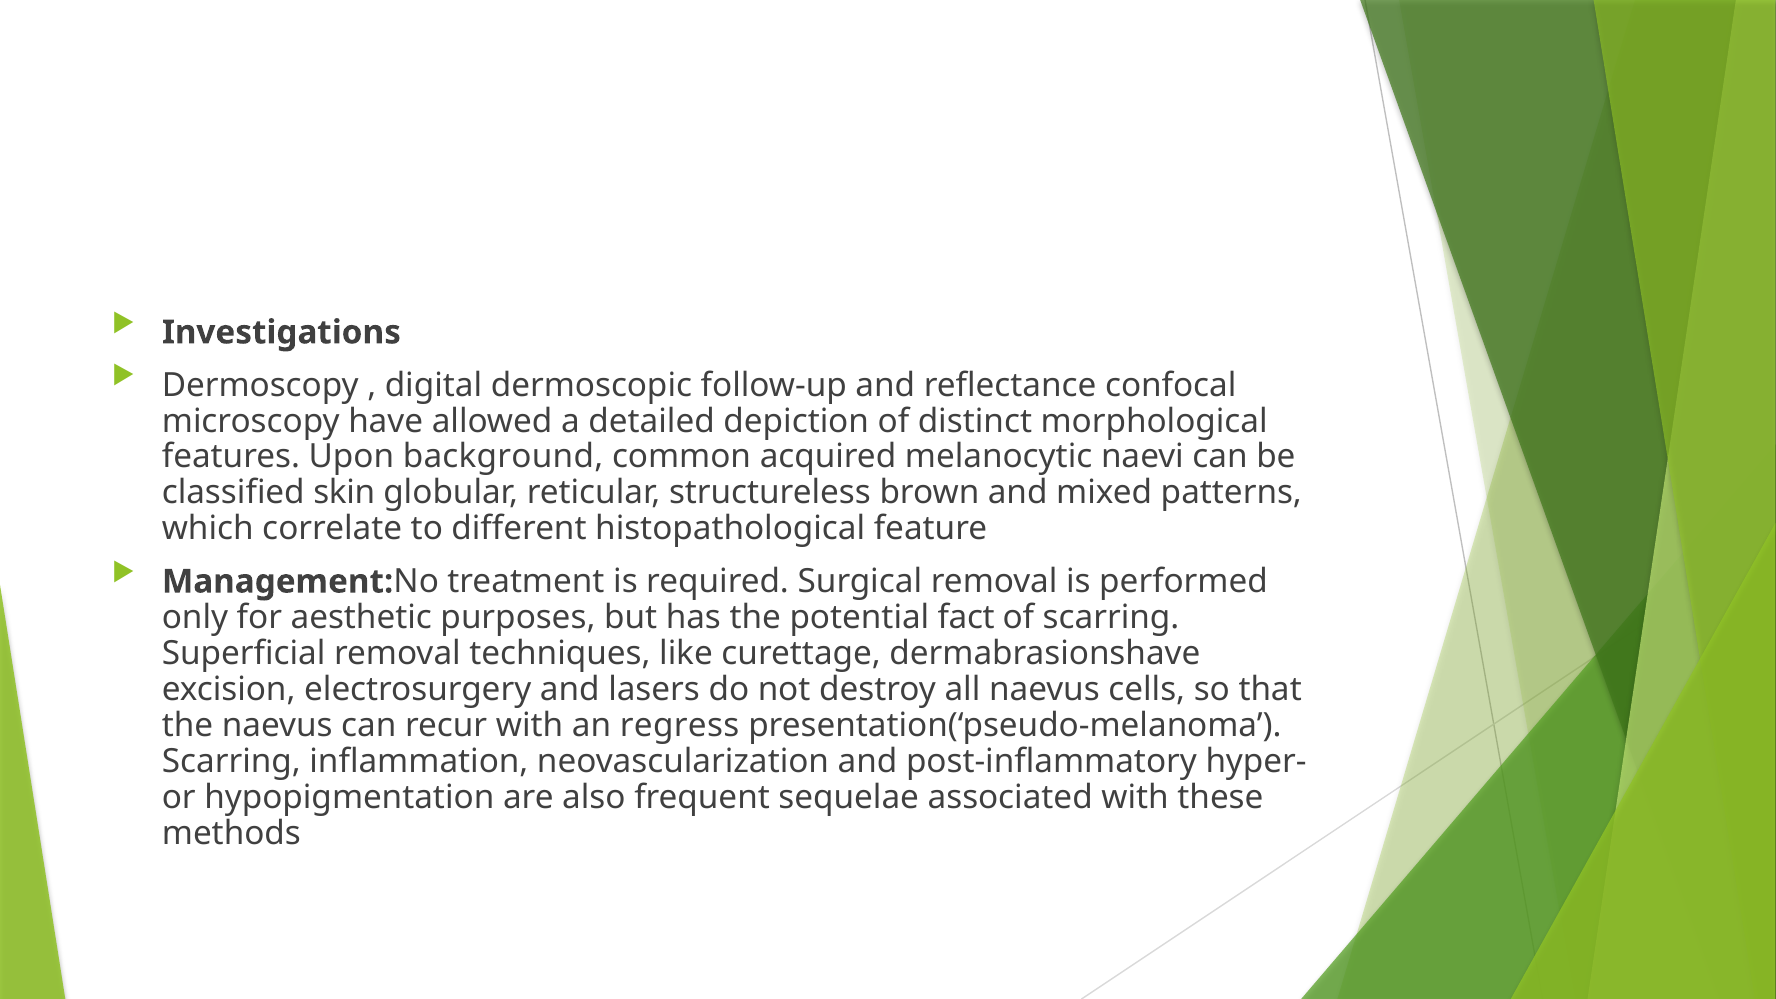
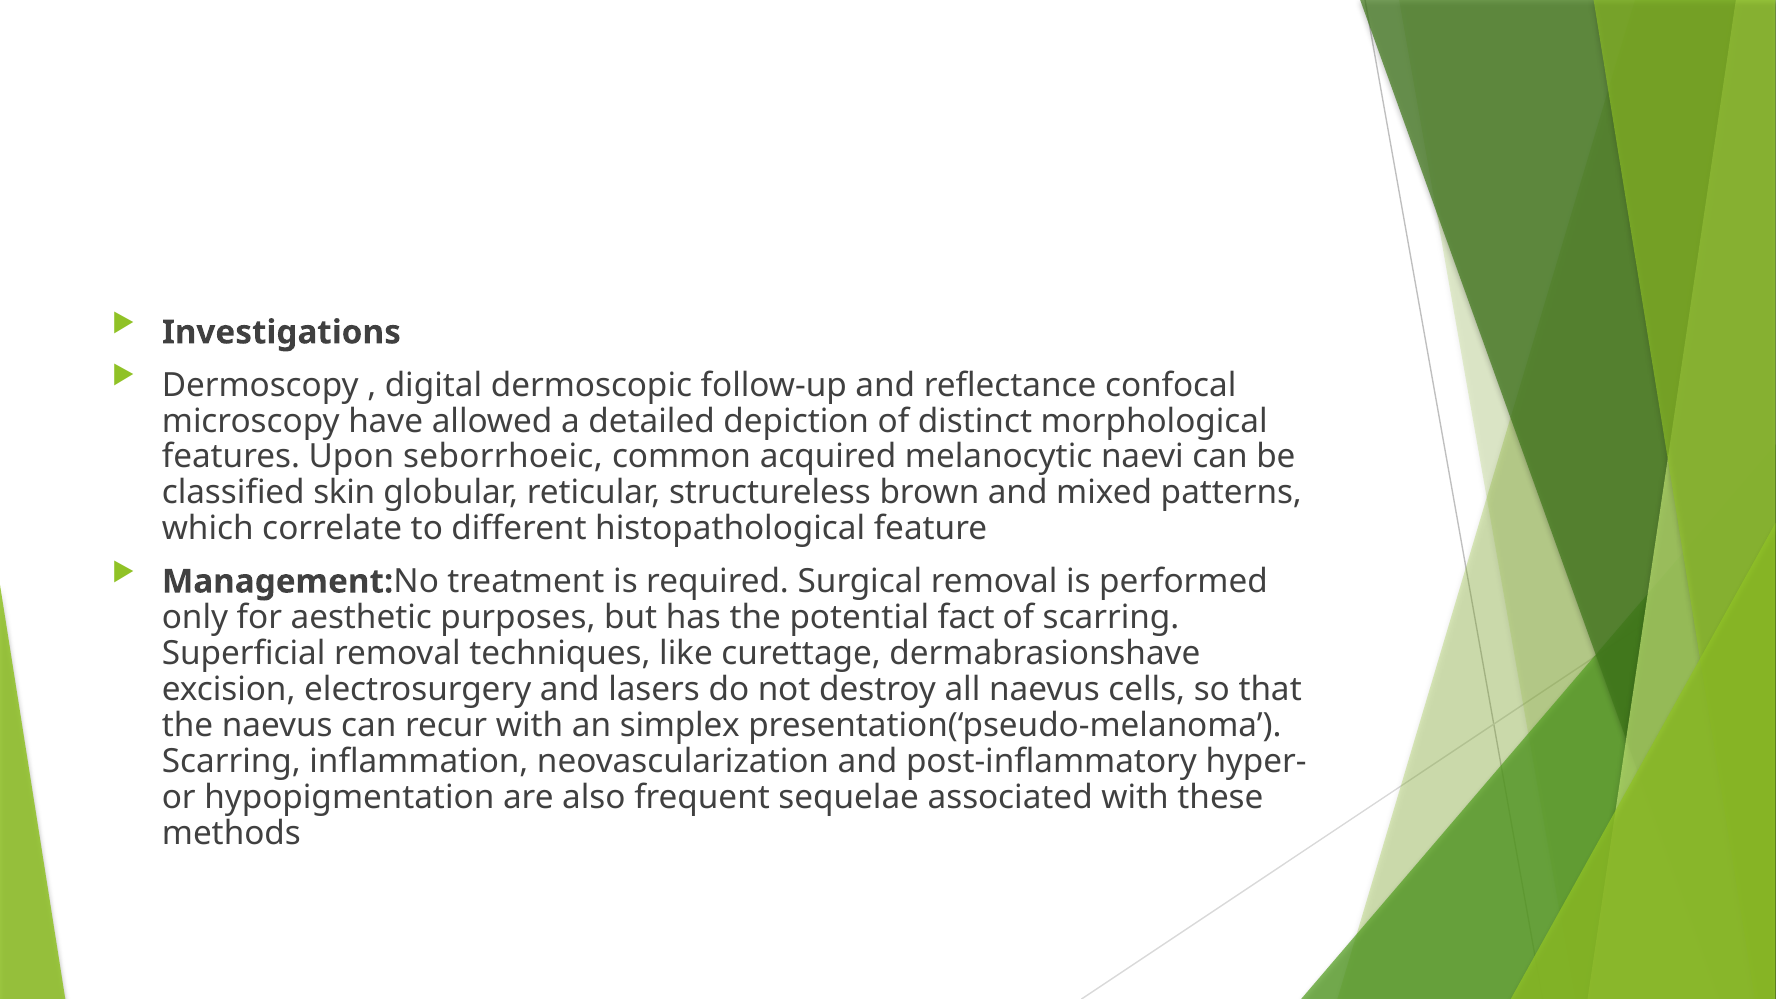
background: background -> seborrhoeic (503, 457)
regress: regress -> simplex (680, 725)
